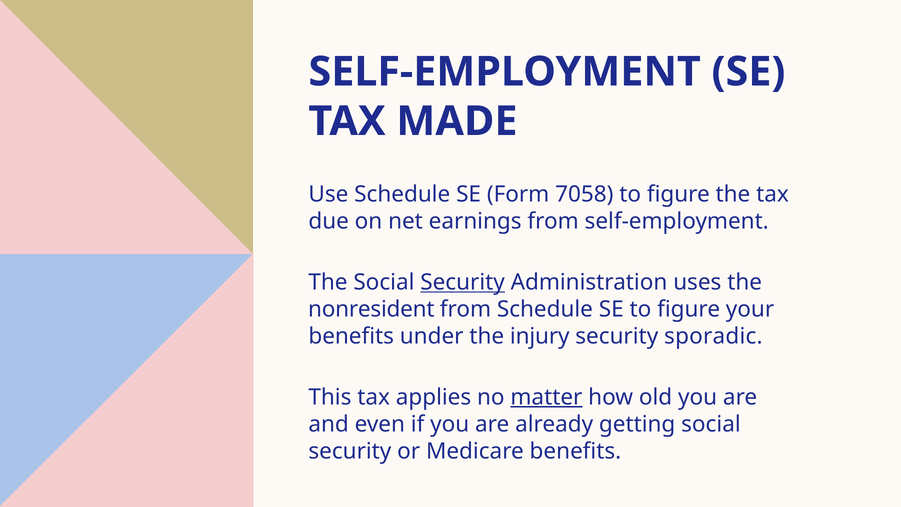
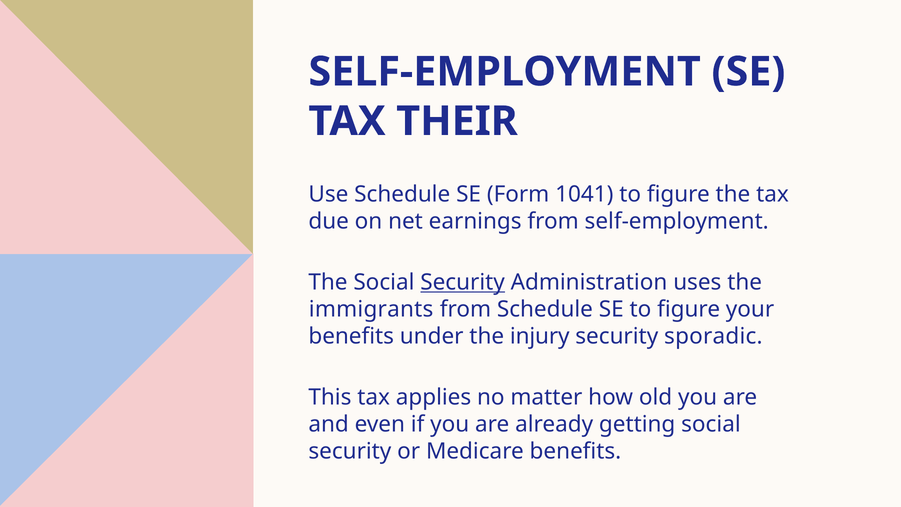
MADE: MADE -> THEIR (457, 121)
7058: 7058 -> 1041 (584, 194)
nonresident: nonresident -> immigrants (371, 309)
matter underline: present -> none (546, 397)
